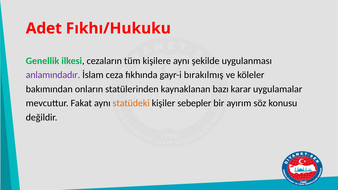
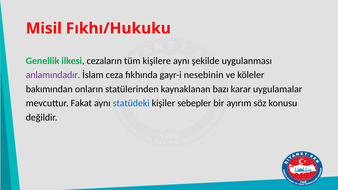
Adet: Adet -> Misil (44, 28)
bırakılmış: bırakılmış -> nesebinin (204, 75)
statüdeki colour: orange -> blue (131, 103)
